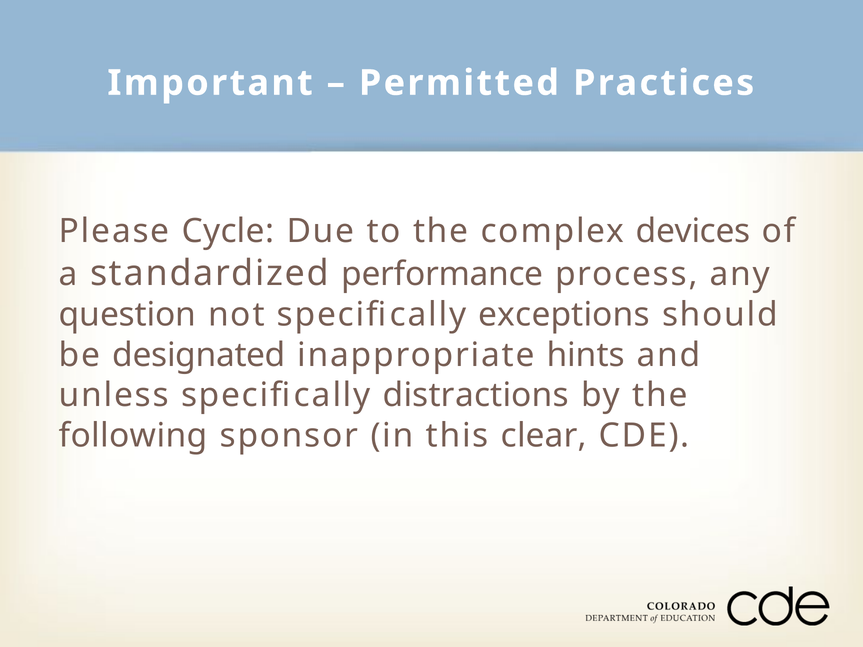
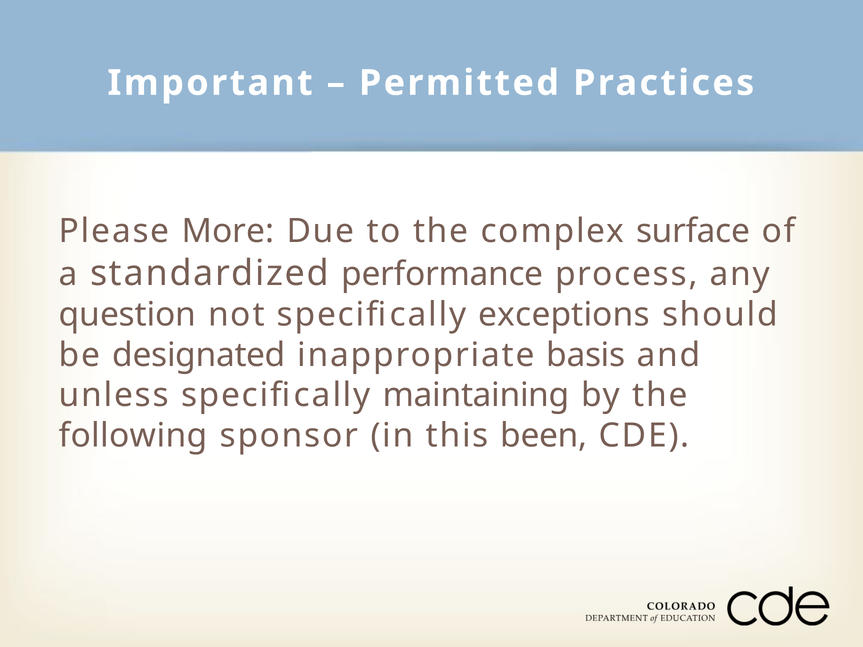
Cycle: Cycle -> More (228, 231)
devices: devices -> surface (693, 231)
hints: hints -> basis (586, 355)
distractions: distractions -> maintaining (476, 395)
clear: clear -> been (544, 436)
